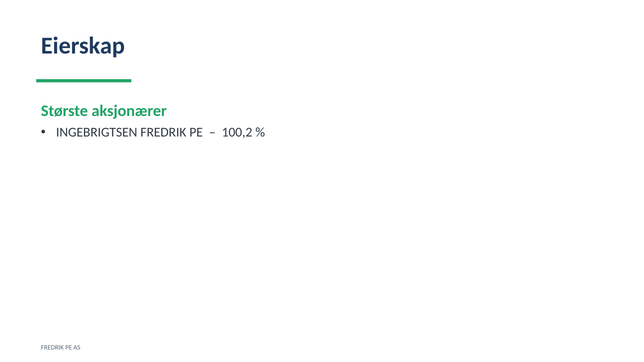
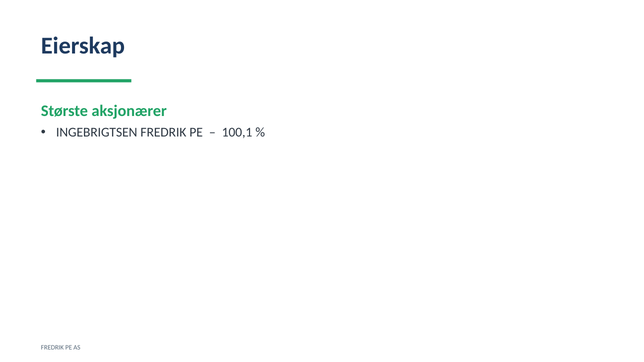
100,2: 100,2 -> 100,1 (237, 132)
